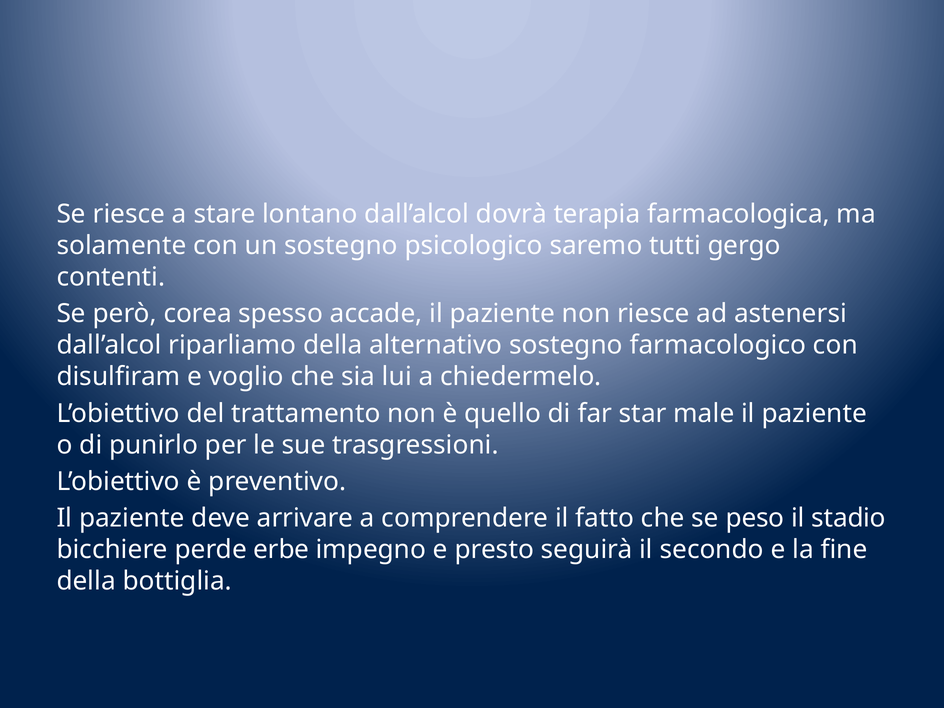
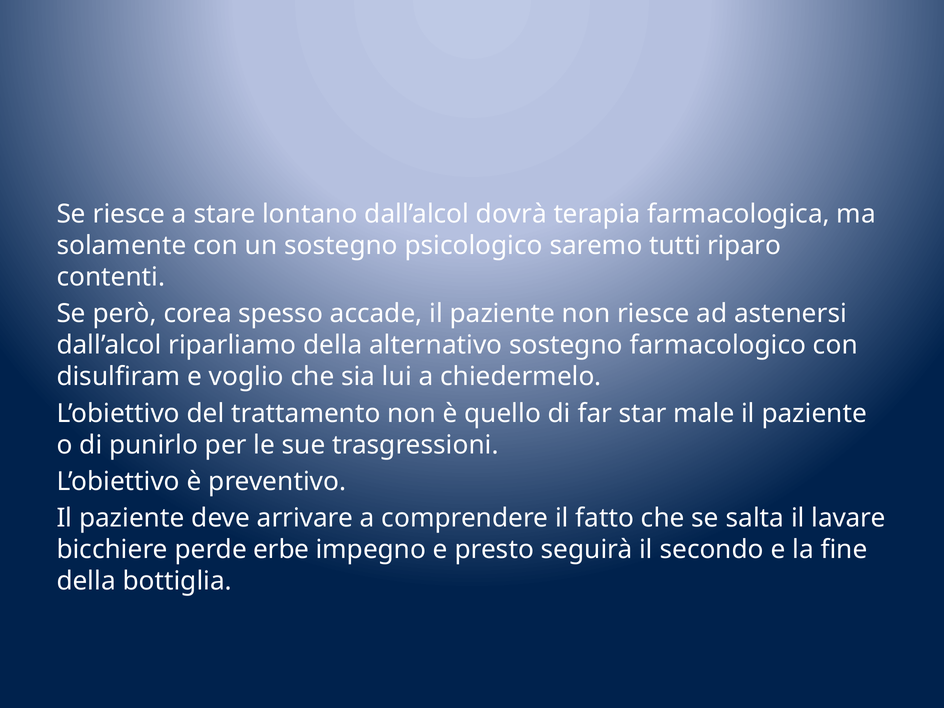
gergo: gergo -> riparo (744, 246)
peso: peso -> salta (755, 518)
stadio: stadio -> lavare (849, 518)
